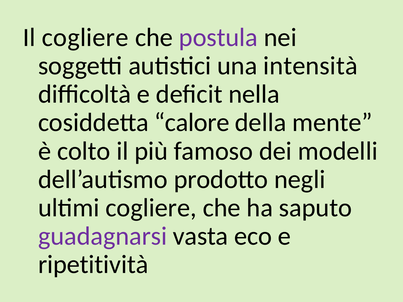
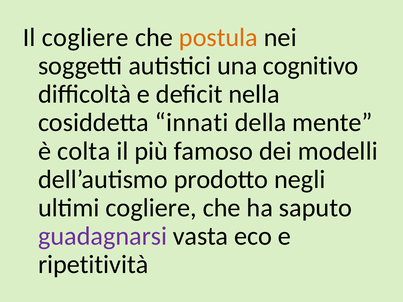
postula colour: purple -> orange (218, 37)
intensità: intensità -> cognitivo (311, 66)
calore: calore -> innati (192, 123)
colto: colto -> colta (84, 151)
